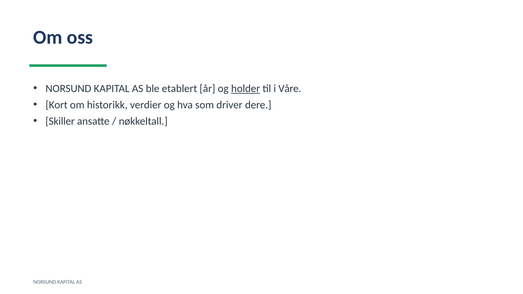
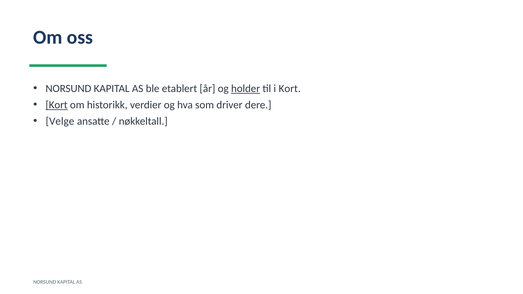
i Våre: Våre -> Kort (290, 89)
Kort underline: none -> present (57, 105)
Skiller: Skiller -> Velge (60, 121)
